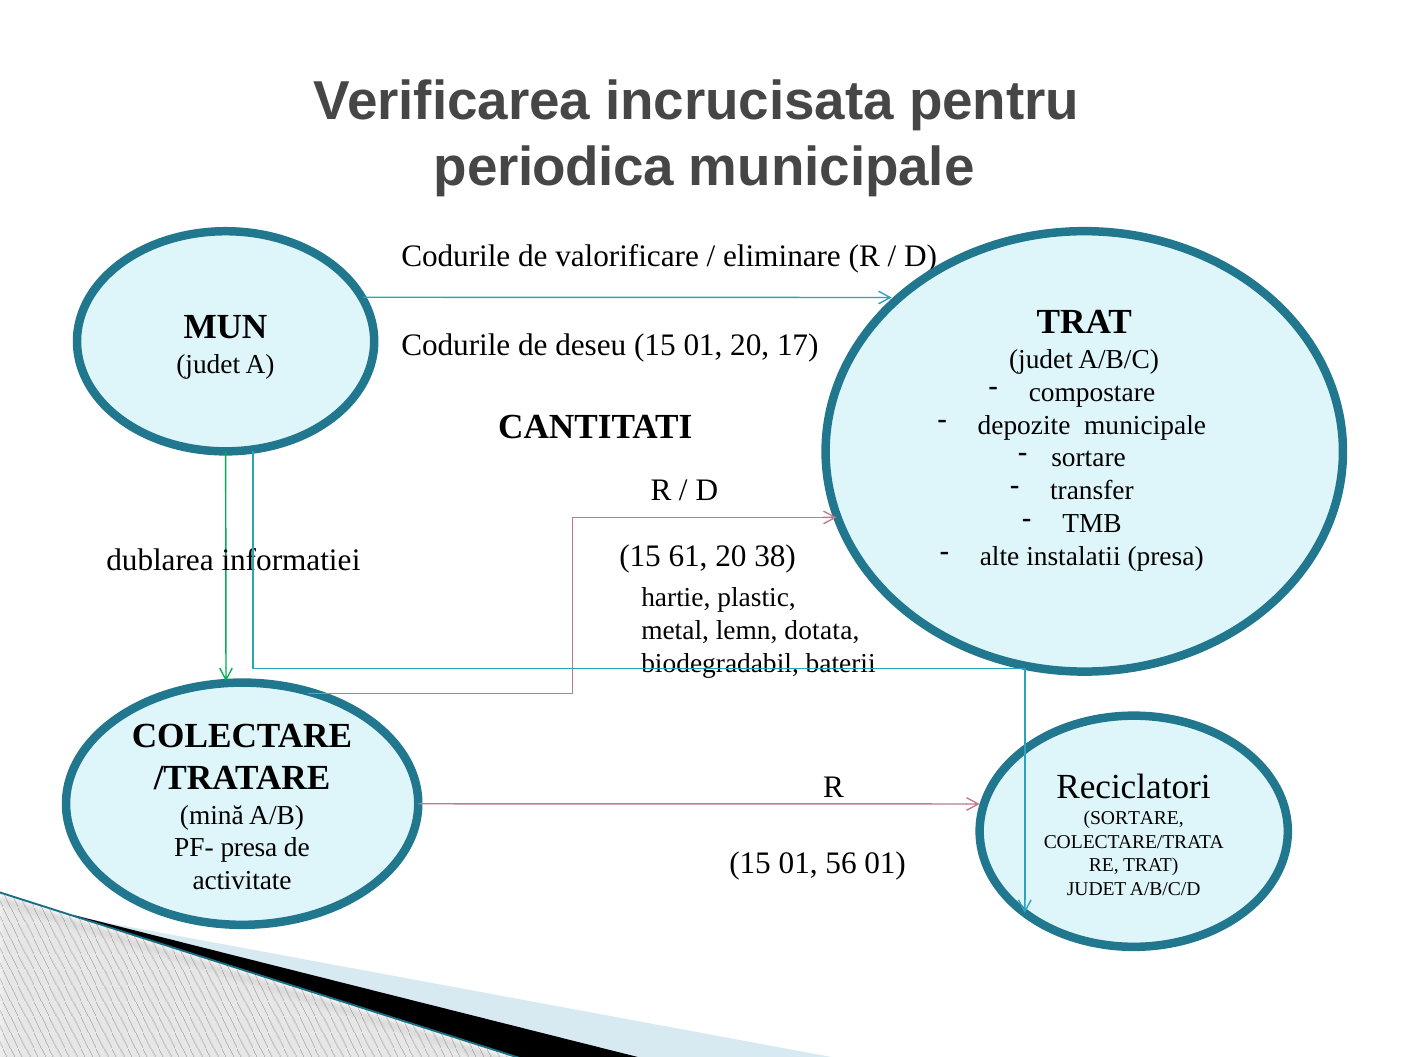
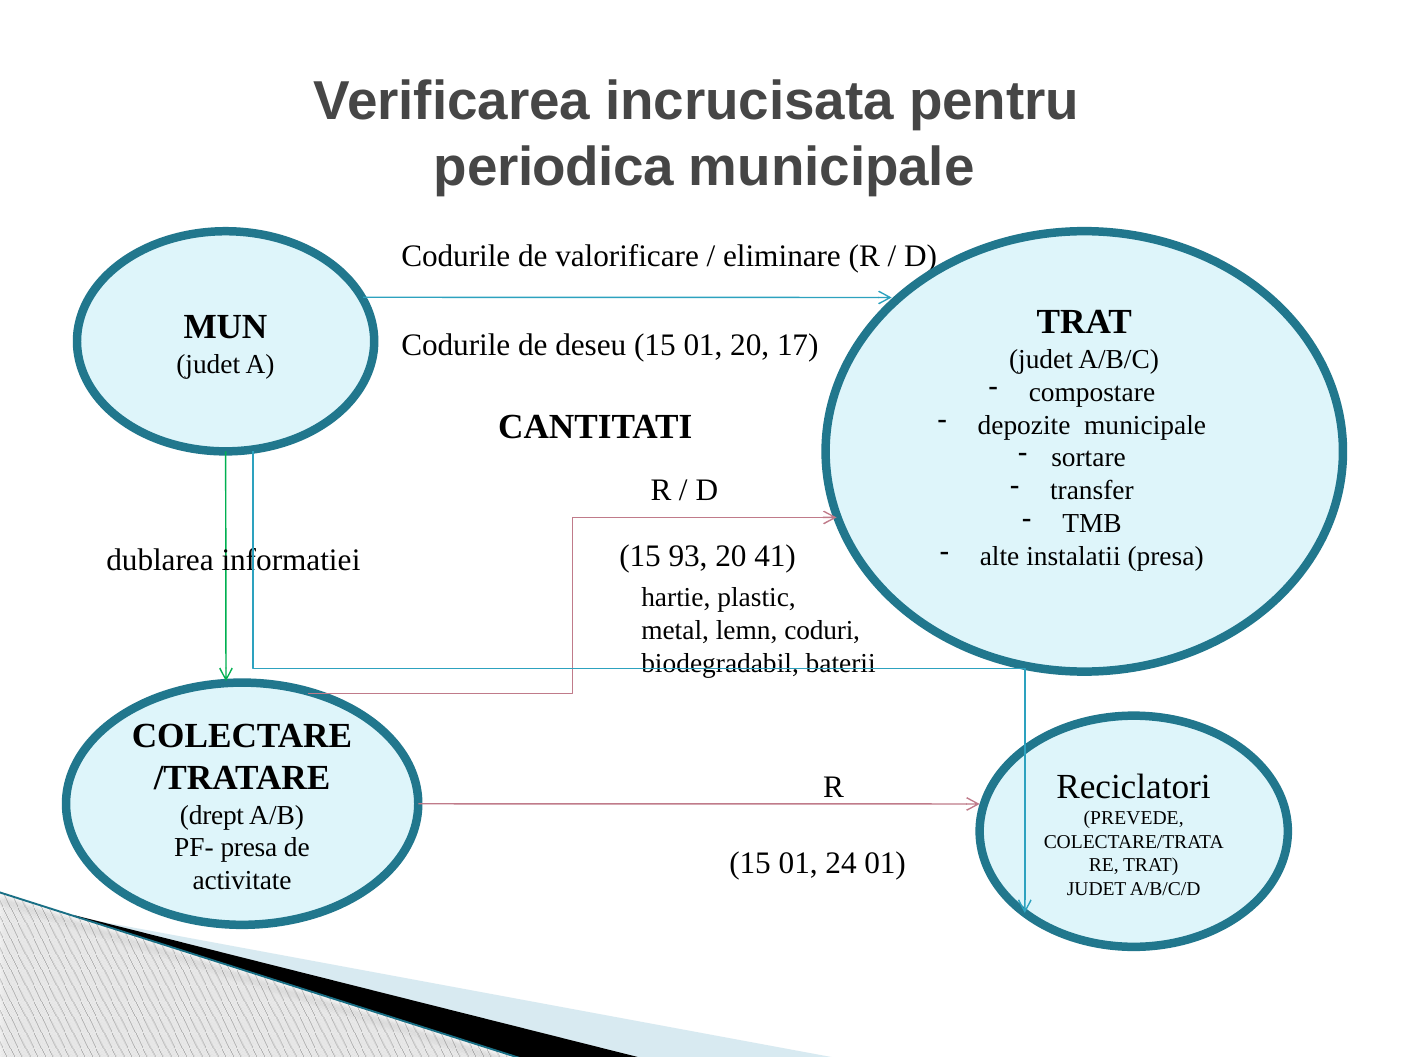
61: 61 -> 93 (688, 556)
38: 38 -> 41 (775, 556)
dotata: dotata -> coduri (822, 631)
mină: mină -> drept (212, 815)
SORTARE: SORTARE -> PREVEDE (1134, 818)
56: 56 -> 24 (841, 863)
